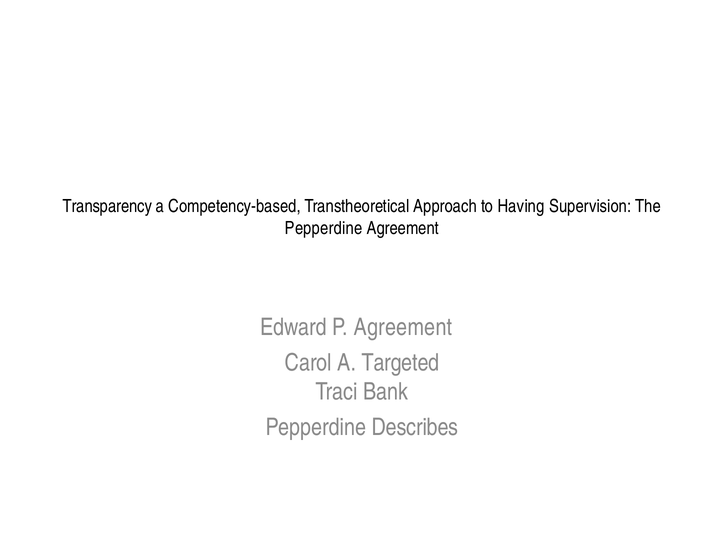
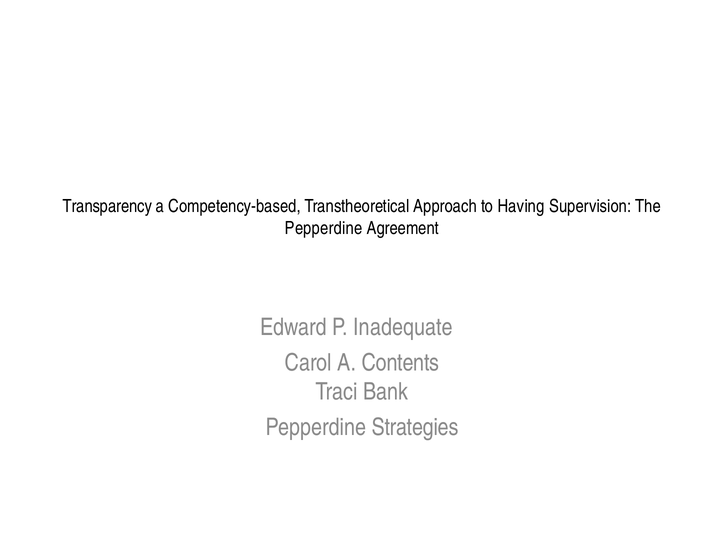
P Agreement: Agreement -> Inadequate (403, 327)
Targeted: Targeted -> Contents (401, 363)
Describes: Describes -> Strategies (415, 427)
